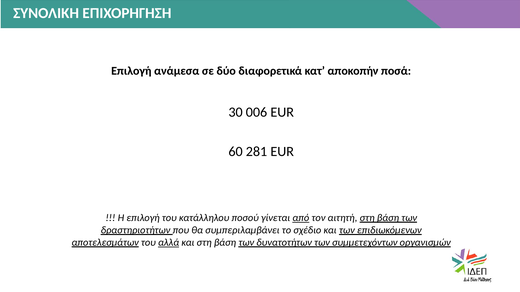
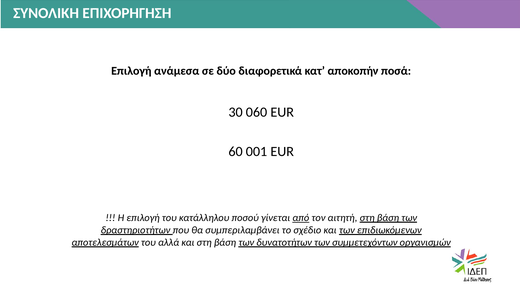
006: 006 -> 060 (257, 112)
281: 281 -> 001 (257, 152)
αλλά underline: present -> none (169, 243)
